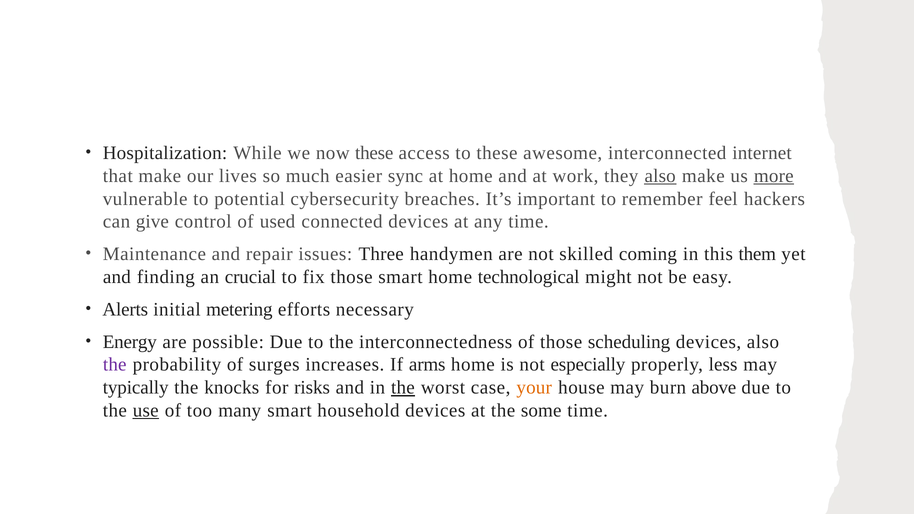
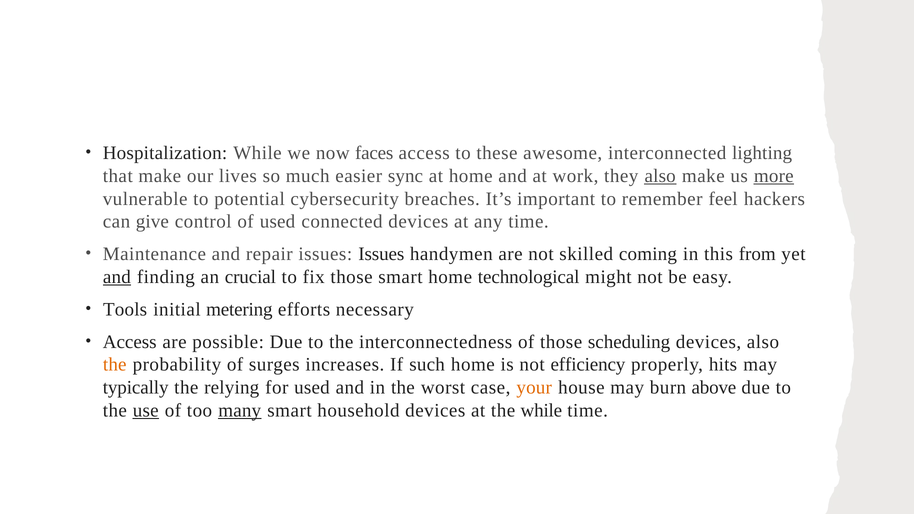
now these: these -> faces (374, 153)
internet: internet -> lighting (762, 153)
issues Three: Three -> Issues (381, 254)
them: them -> from (757, 254)
and underline: none -> present (117, 277)
Alerts: Alerts -> Tools (125, 309)
Energy: Energy -> Access (130, 342)
the colour: purple -> orange (115, 365)
arms: arms -> such (427, 365)
especially: especially -> efficiency (588, 365)
less: less -> hits (723, 365)
knocks: knocks -> relying (232, 388)
for risks: risks -> used (312, 388)
the underline: present -> none (403, 388)
many underline: none -> present (240, 411)
the some: some -> while (541, 411)
